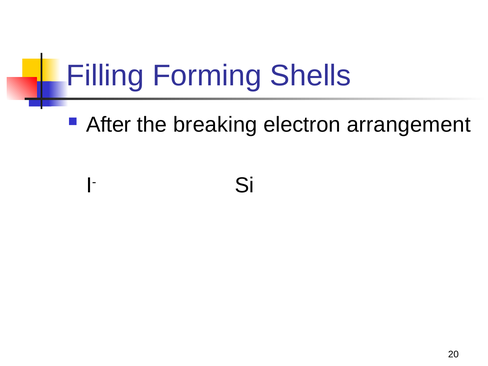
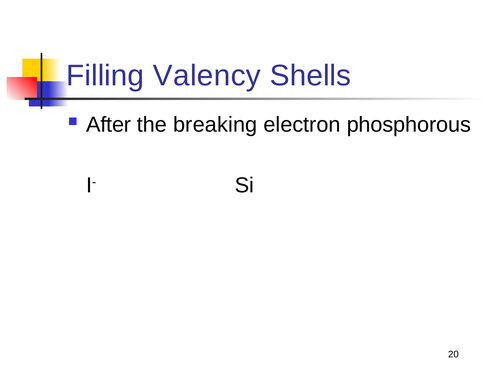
Forming: Forming -> Valency (207, 76)
arrangement: arrangement -> phosphorous (409, 125)
